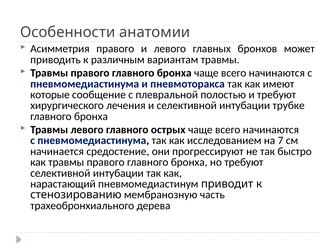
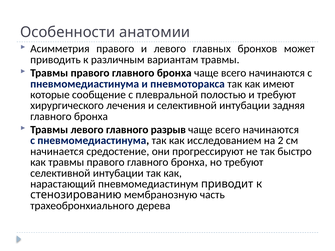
трубке: трубке -> задняя (289, 106)
острых: острых -> разрыв (168, 130)
7: 7 -> 2 (281, 141)
